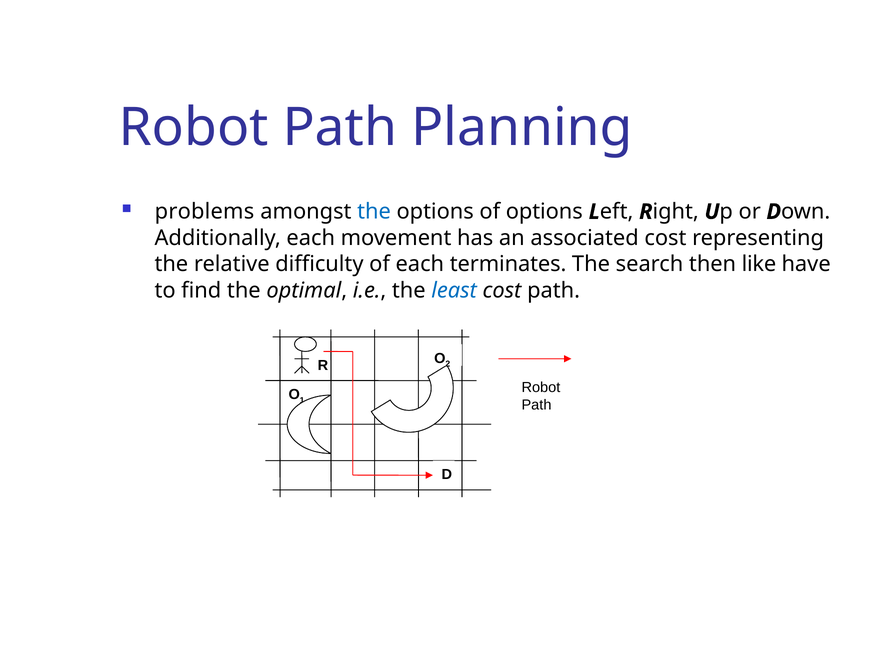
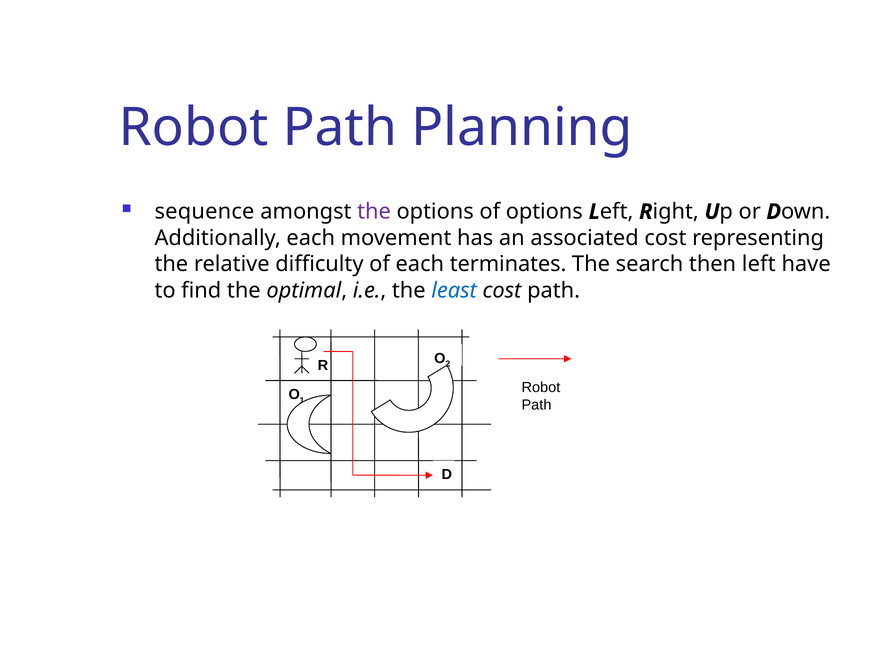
problems: problems -> sequence (204, 212)
the colour: blue -> purple (374, 212)
like: like -> left (759, 264)
